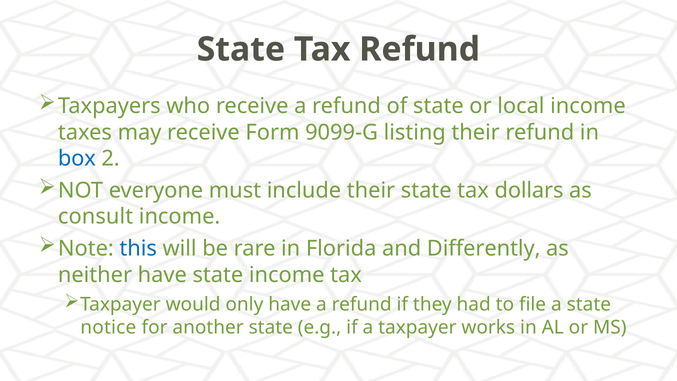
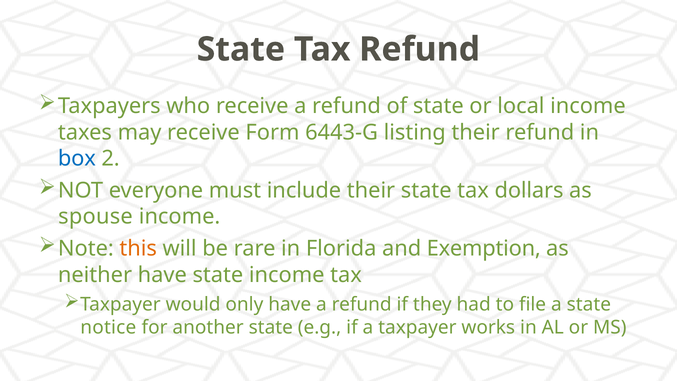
9099-G: 9099-G -> 6443-G (342, 132)
consult: consult -> spouse (95, 217)
this colour: blue -> orange (138, 249)
Differently: Differently -> Exemption (484, 249)
